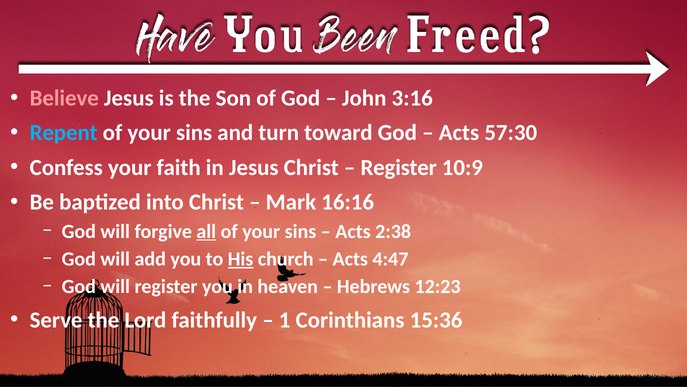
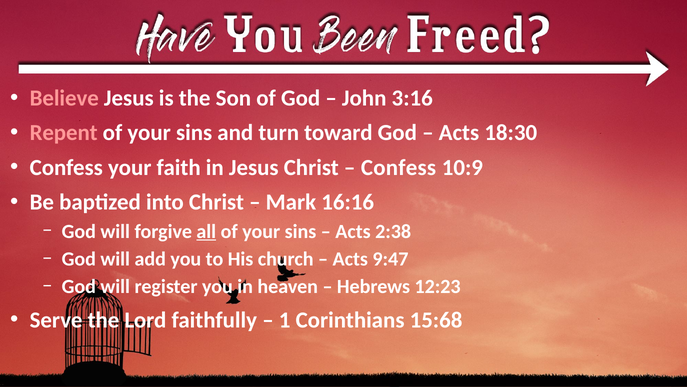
Repent colour: light blue -> pink (64, 133)
57:30: 57:30 -> 18:30 (511, 133)
Register: Register -> Confess (398, 167)
His underline: present -> none (241, 259)
4:47: 4:47 -> 9:47 (390, 259)
15:36: 15:36 -> 15:68 (436, 320)
